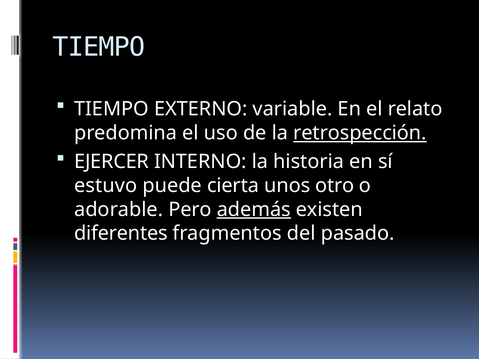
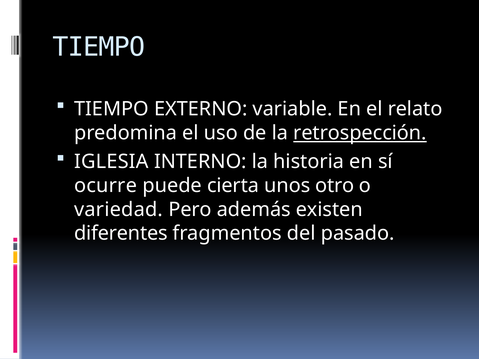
EJERCER: EJERCER -> IGLESIA (111, 162)
estuvo: estuvo -> ocurre (106, 186)
adorable: adorable -> variedad (119, 210)
además underline: present -> none (254, 210)
